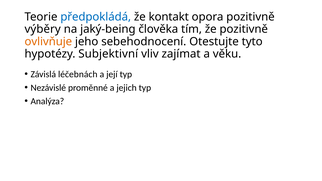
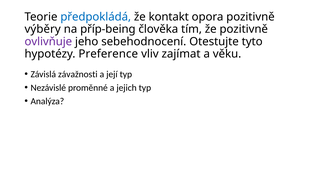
jaký-being: jaký-being -> příp-being (108, 29)
ovlivňuje colour: orange -> purple (48, 42)
Subjektivní: Subjektivní -> Preference (108, 54)
léčebnách: léčebnách -> závažnosti (78, 74)
